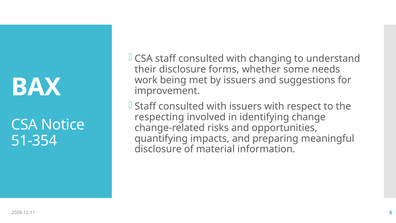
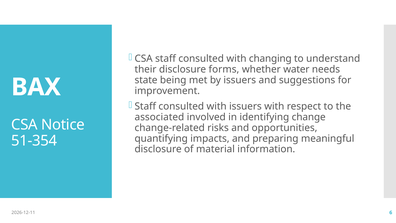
some: some -> water (296, 69)
work: work -> state (146, 80)
respecting: respecting -> associated (159, 117)
